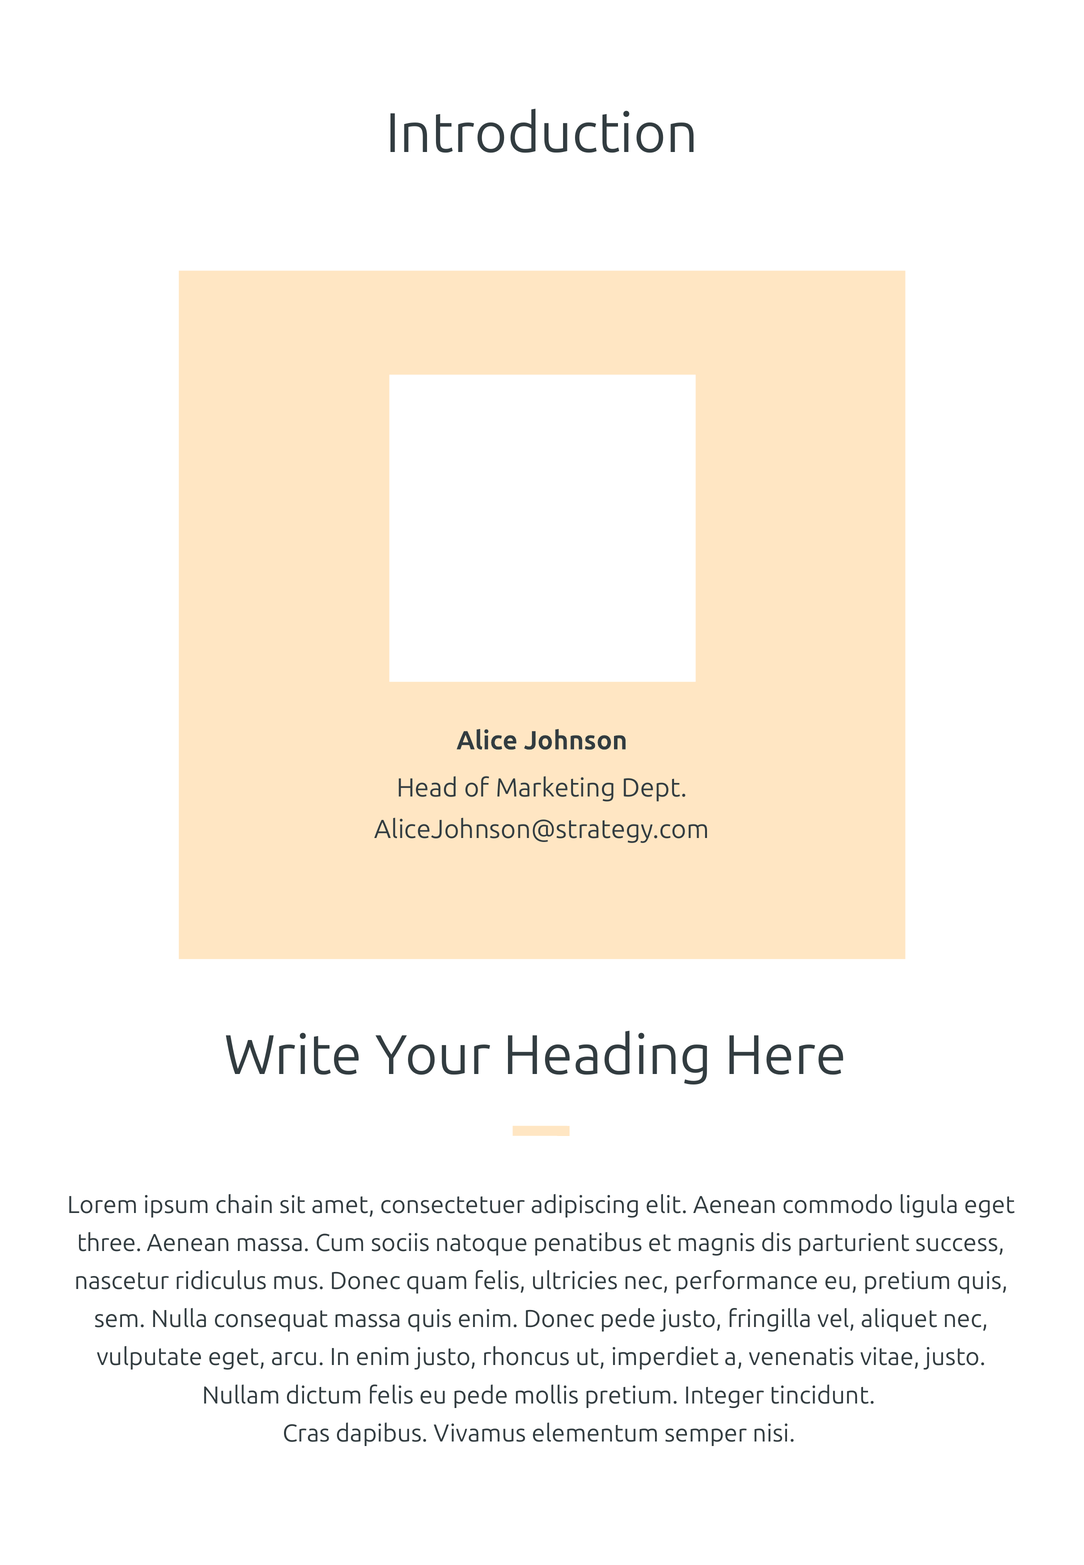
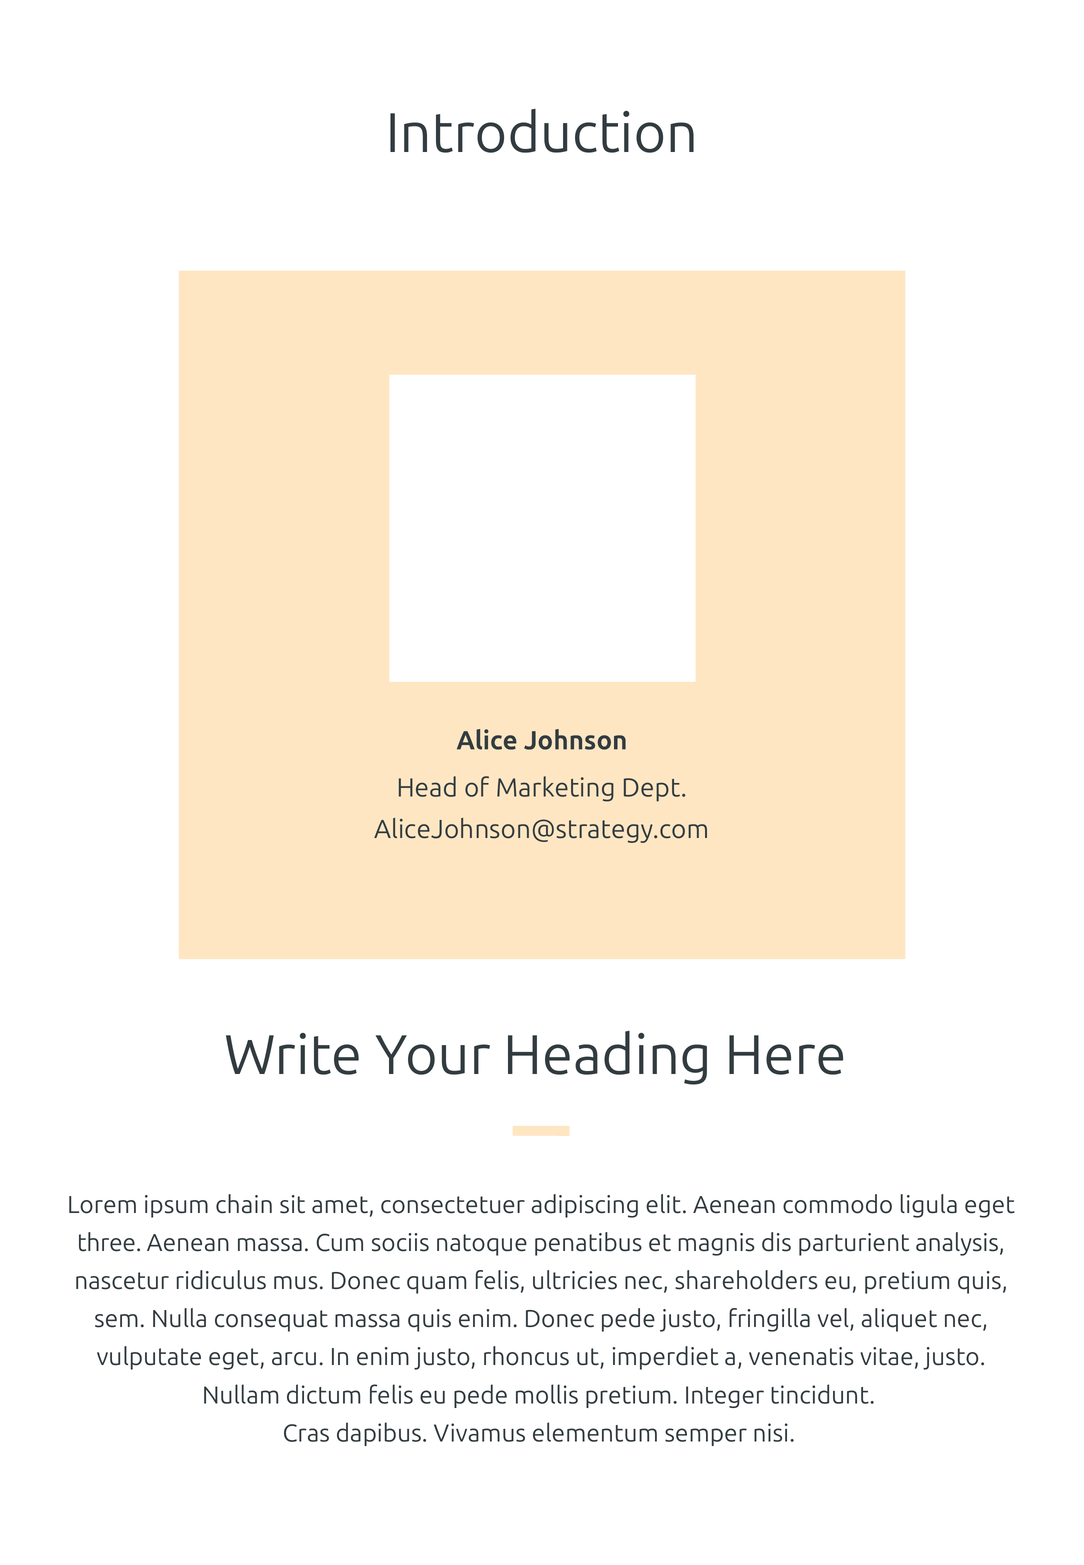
success: success -> analysis (960, 1244)
performance: performance -> shareholders (746, 1282)
